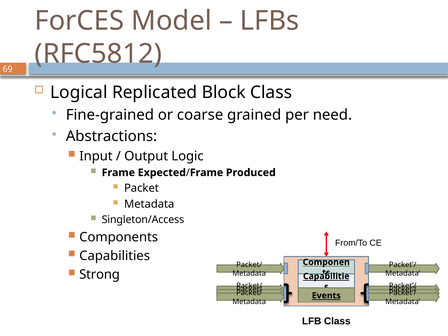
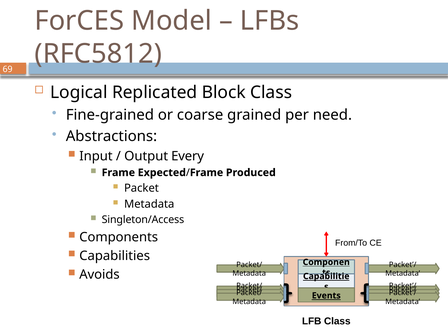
Logic: Logic -> Every (188, 156)
Strong: Strong -> Avoids (99, 275)
